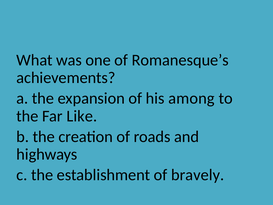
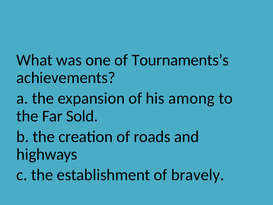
Romanesque’s: Romanesque’s -> Tournaments’s (180, 60)
Like: Like -> Sold (82, 116)
